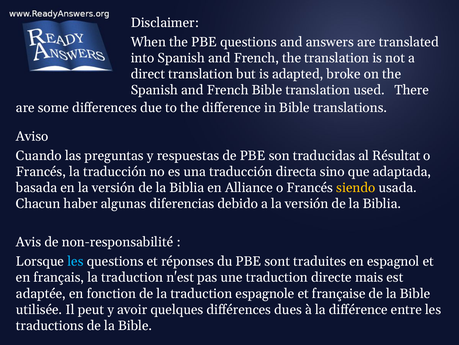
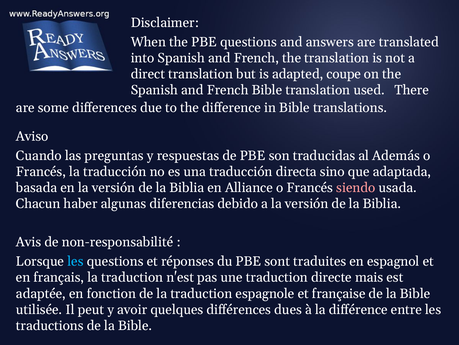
broke: broke -> coupe (344, 74)
Résultat: Résultat -> Además (396, 155)
siendo colour: yellow -> pink (356, 187)
